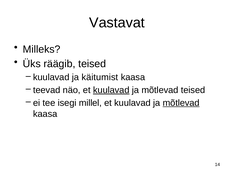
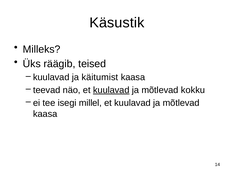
Vastavat: Vastavat -> Käsustik (117, 23)
mõtlevad teised: teised -> kokku (193, 90)
mõtlevad underline: present -> none (181, 103)
